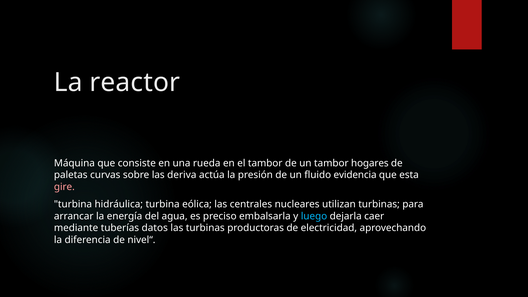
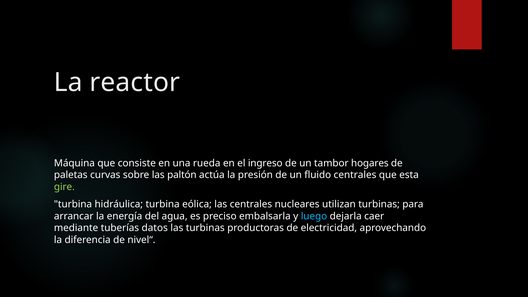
el tambor: tambor -> ingreso (265, 163)
deriva: deriva -> paltón (182, 175)
fluido evidencia: evidencia -> centrales (355, 175)
gire colour: pink -> light green (64, 187)
